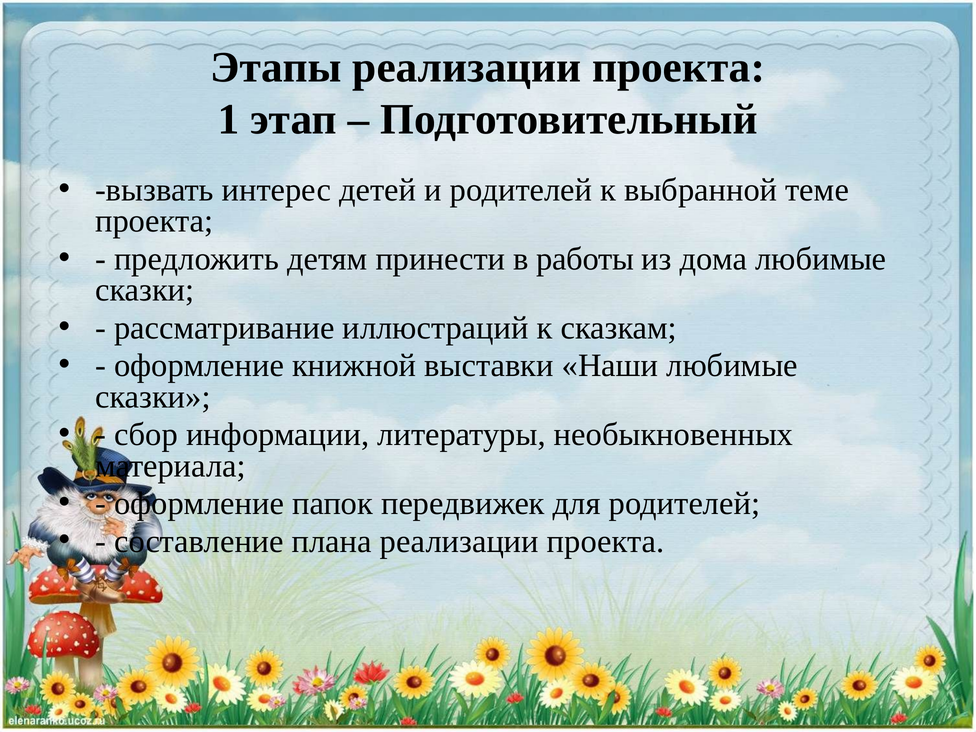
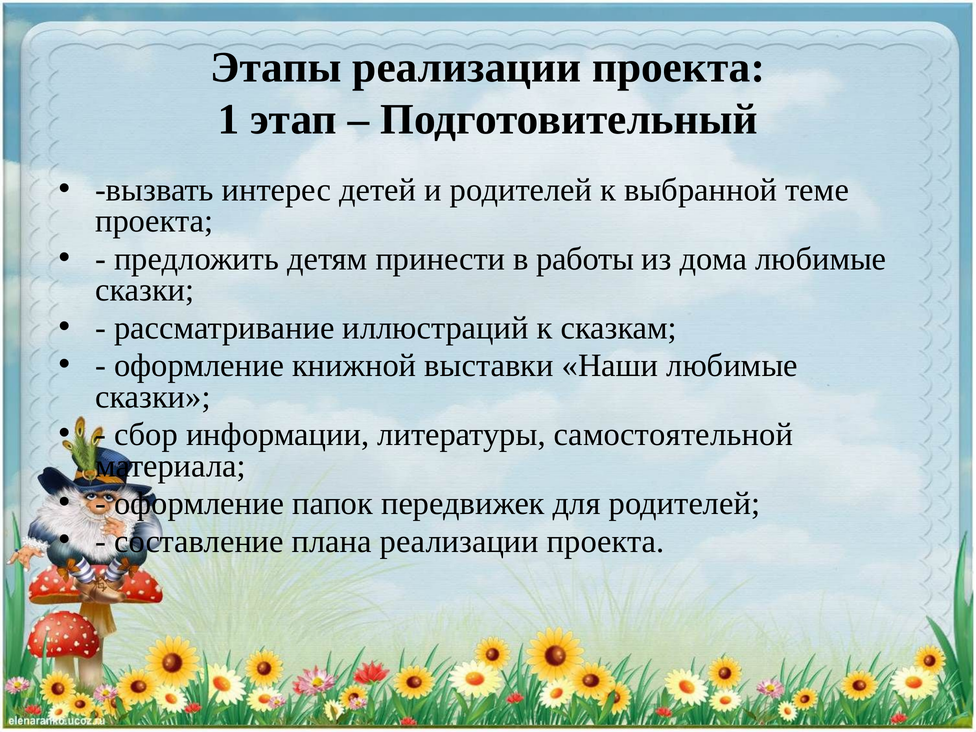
необыкновенных: необыкновенных -> самостоятельной (673, 435)
